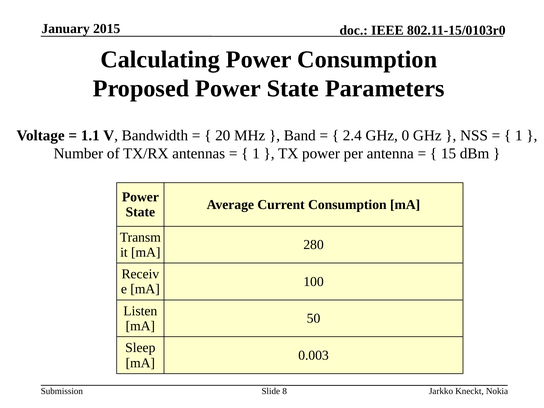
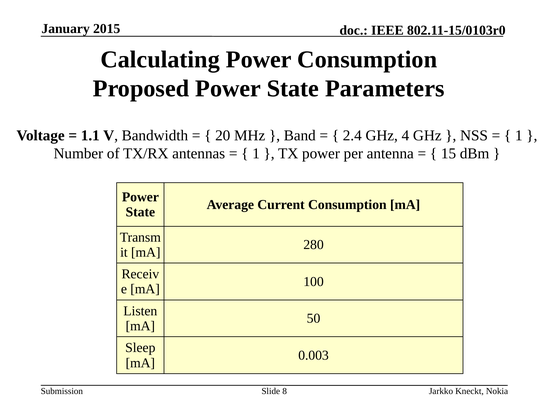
0: 0 -> 4 (405, 135)
